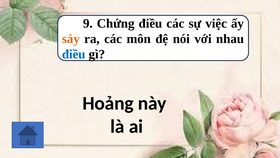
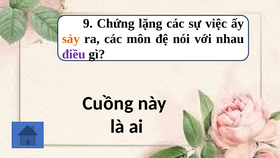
Chứng điều: điều -> lặng (151, 23)
điều colour: blue -> purple (74, 54)
Hoảng: Hoảng -> Cuồng (108, 103)
